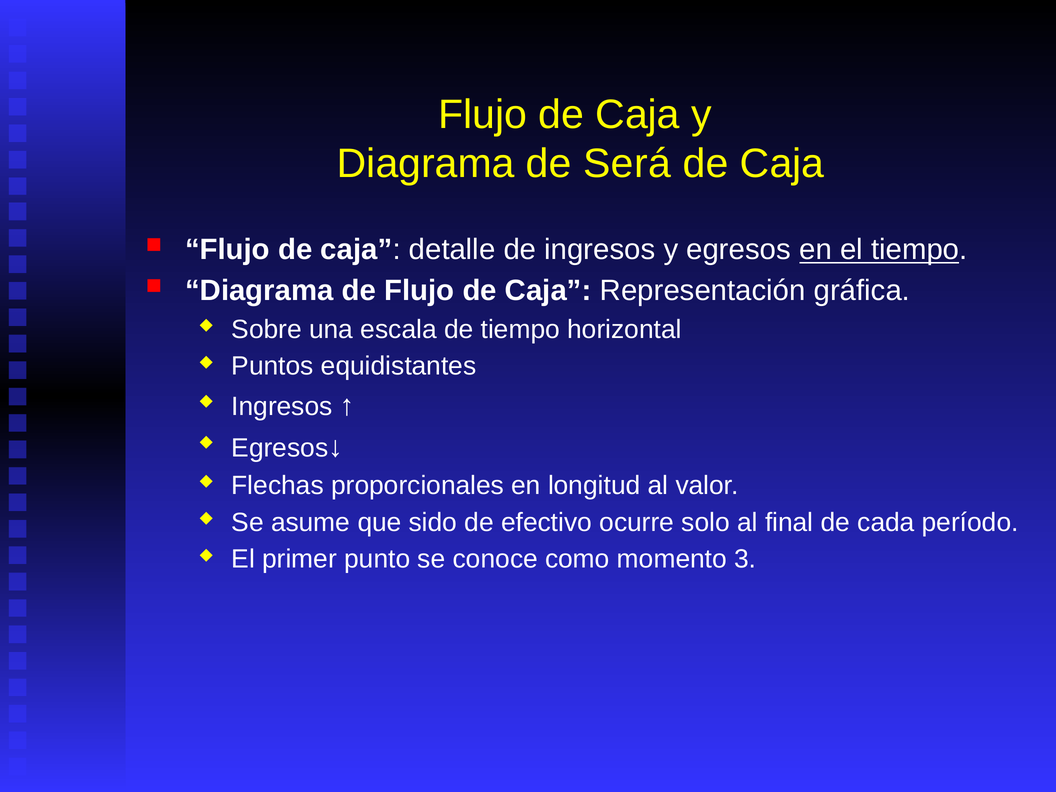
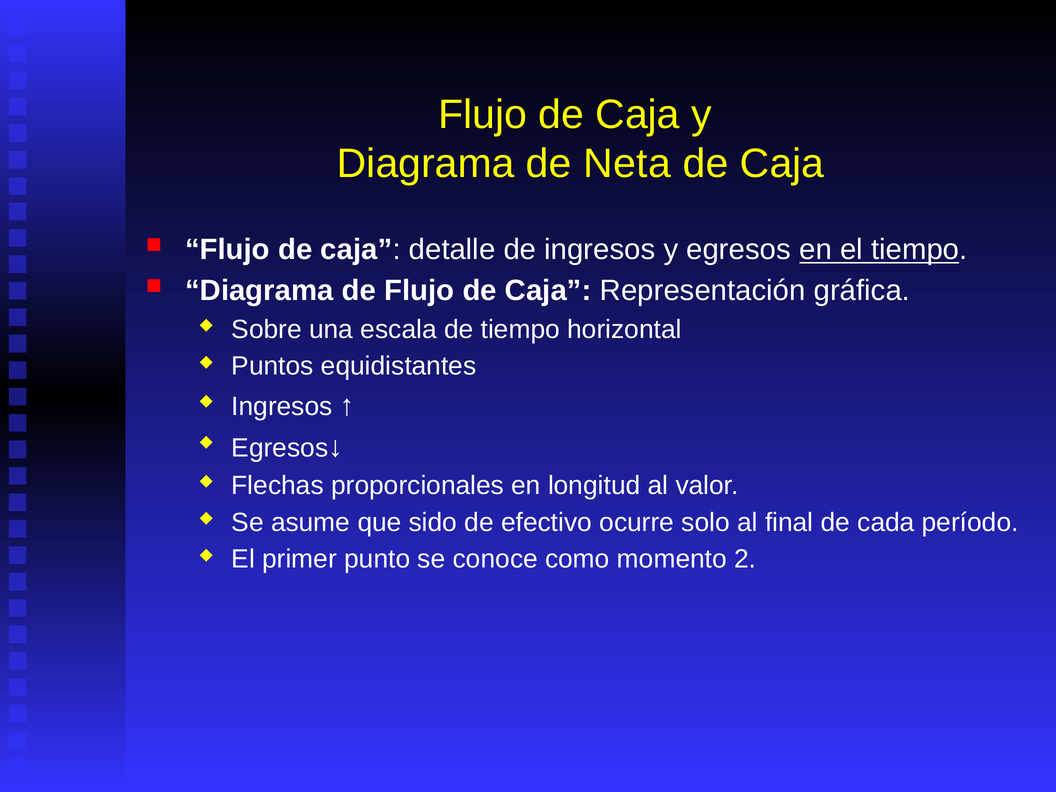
Será: Será -> Neta (627, 164)
3: 3 -> 2 (745, 559)
